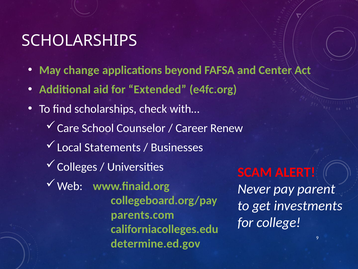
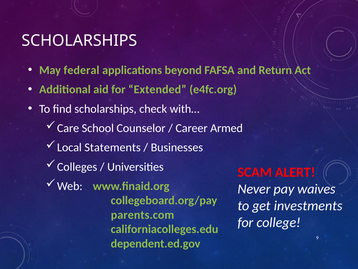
change: change -> federal (81, 70)
Center: Center -> Return (275, 70)
Renew: Renew -> Armed (227, 128)
parent: parent -> waives (316, 189)
determine.ed.gov: determine.ed.gov -> dependent.ed.gov (156, 243)
